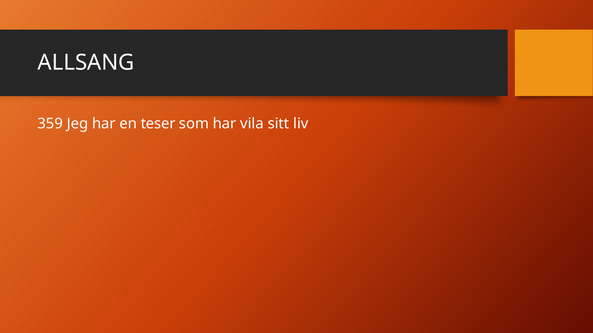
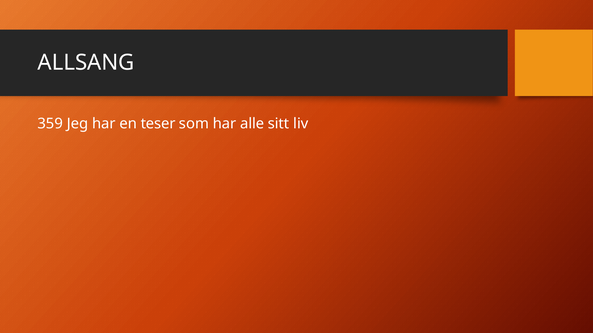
vila: vila -> alle (252, 124)
